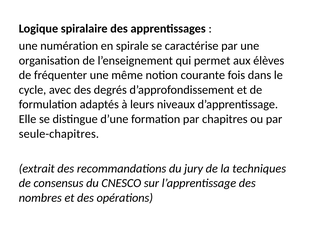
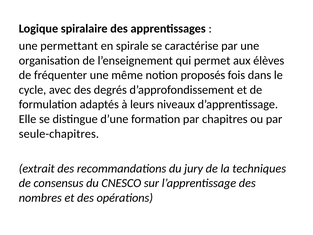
numération: numération -> permettant (69, 46)
courante: courante -> proposés (203, 75)
